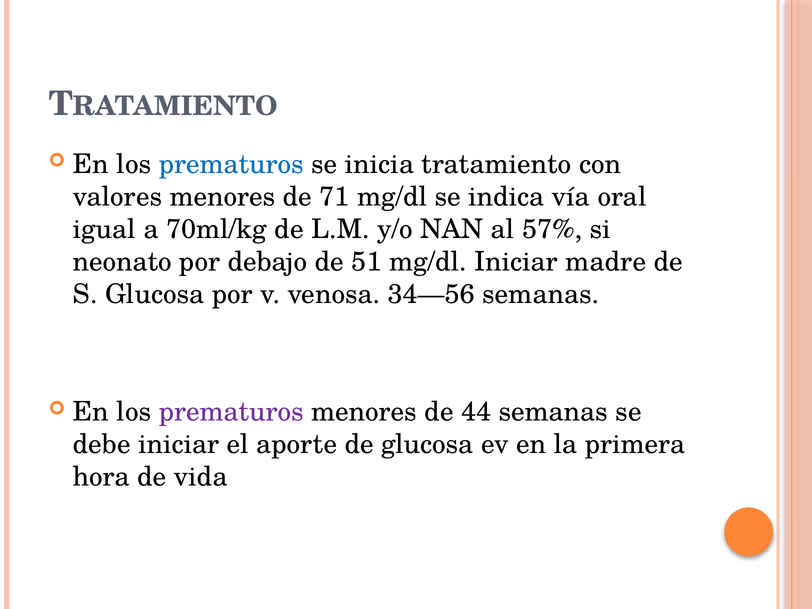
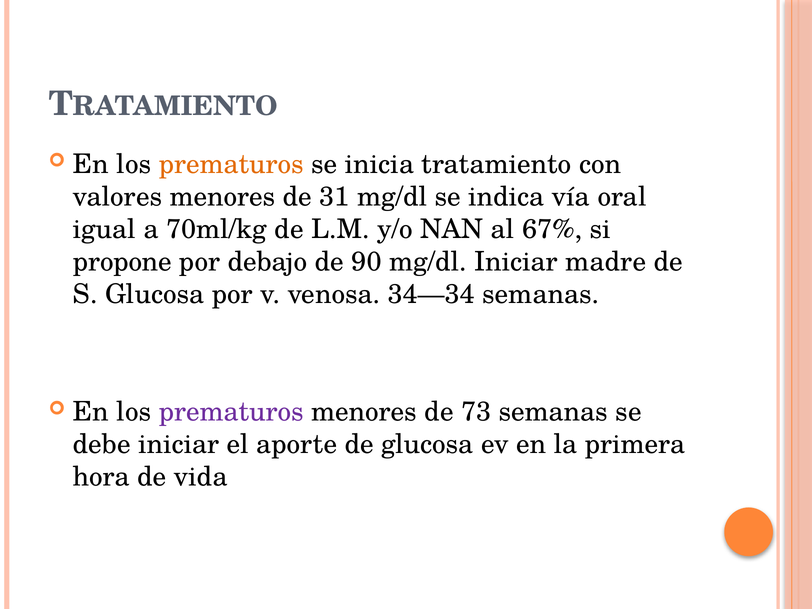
prematuros colour: blue -> orange (231, 164)
71: 71 -> 31 (334, 197)
57%: 57% -> 67% (552, 229)
neonato: neonato -> propone (122, 262)
51: 51 -> 90 (367, 262)
34—56: 34—56 -> 34—34 (431, 294)
44: 44 -> 73 (476, 412)
